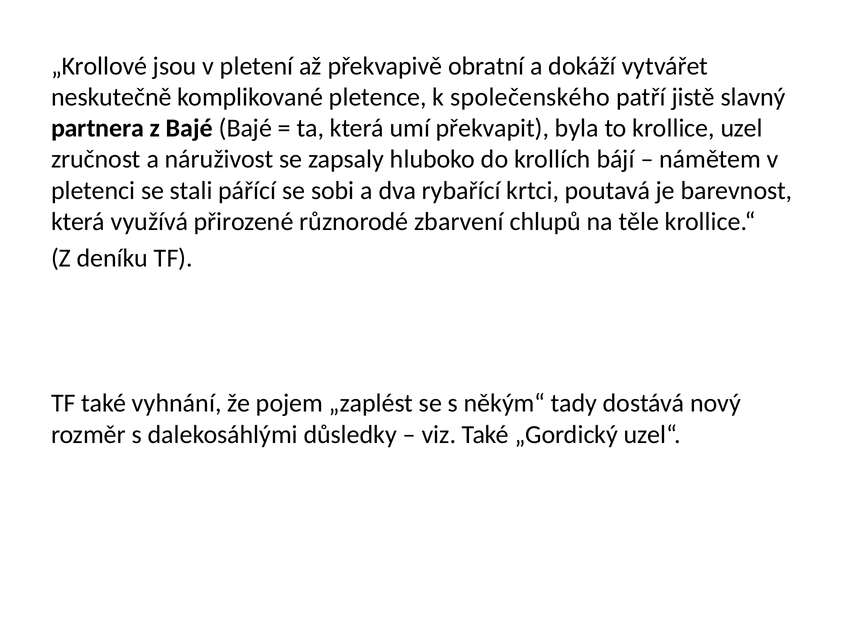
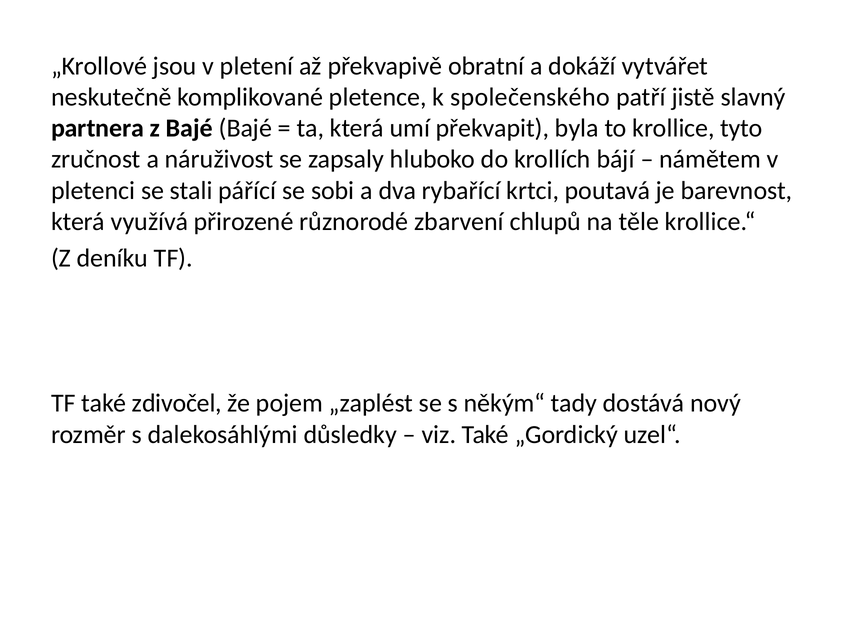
uzel: uzel -> tyto (742, 128)
vyhnání: vyhnání -> zdivočel (177, 404)
